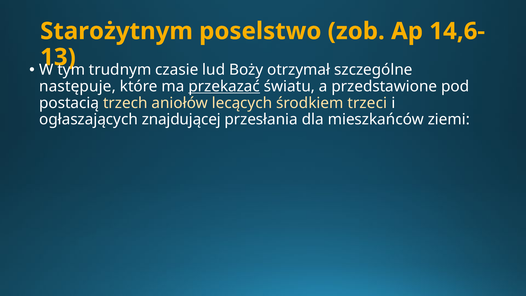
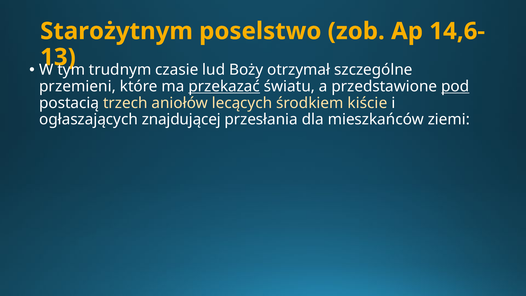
następuje: następuje -> przemieni (78, 86)
pod underline: none -> present (455, 86)
trzeci: trzeci -> kiście (367, 103)
